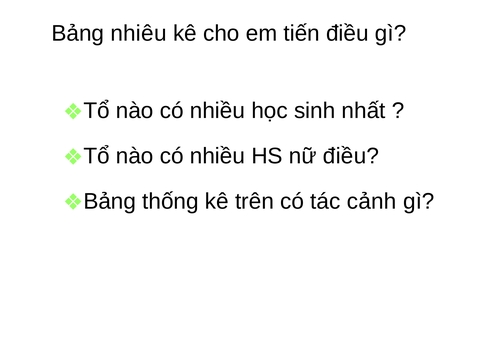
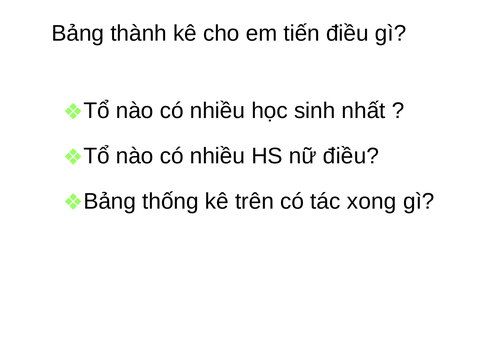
nhiêu: nhiêu -> thành (139, 33)
cảnh: cảnh -> xong (372, 201)
